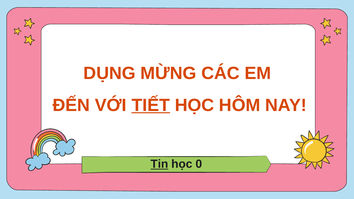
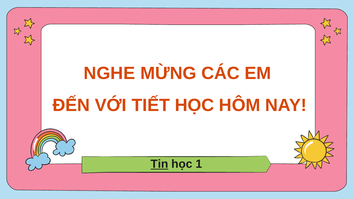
DỤNG: DỤNG -> NGHE (109, 73)
TIẾT underline: present -> none (151, 105)
0: 0 -> 1 (199, 164)
